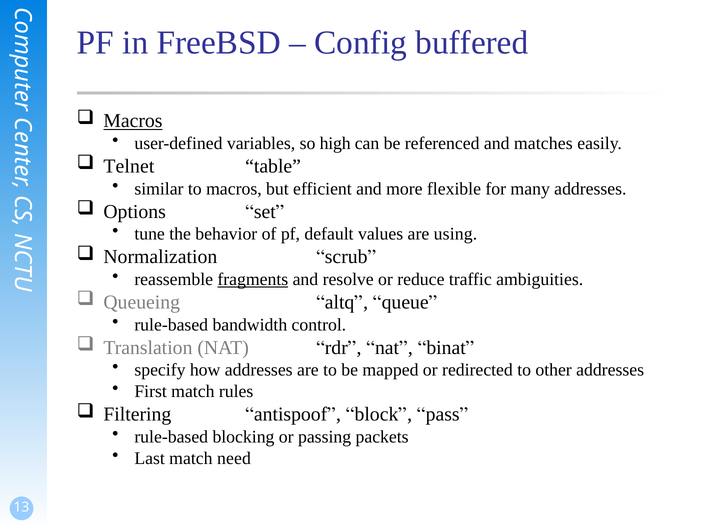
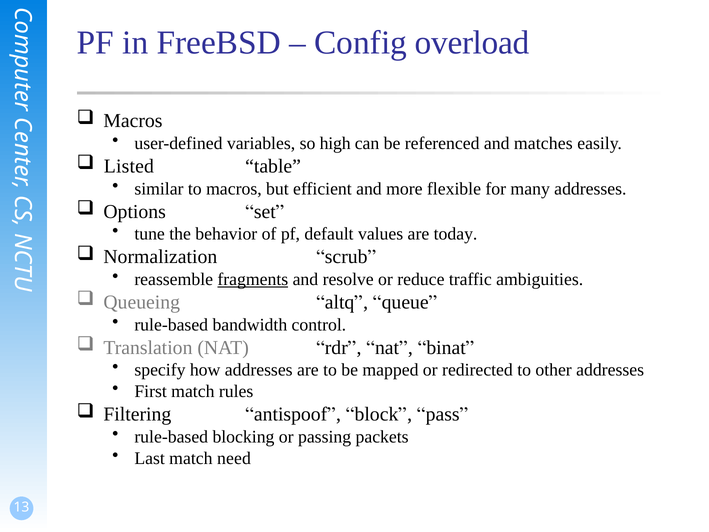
buffered: buffered -> overload (472, 43)
Macros underline: present -> none (133, 121)
Telnet: Telnet -> Listed (129, 166)
using: using -> today (456, 234)
